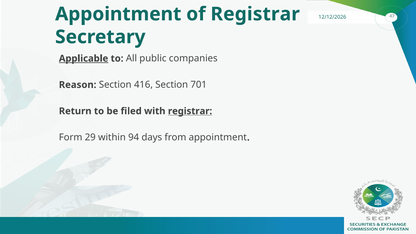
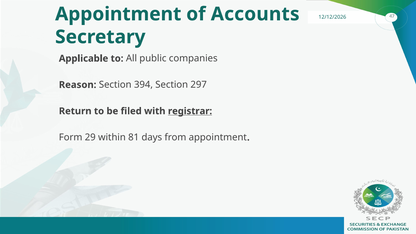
of Registrar: Registrar -> Accounts (255, 14)
Applicable underline: present -> none (84, 58)
416: 416 -> 394 (143, 85)
701: 701 -> 297 (199, 85)
94: 94 -> 81 (134, 137)
